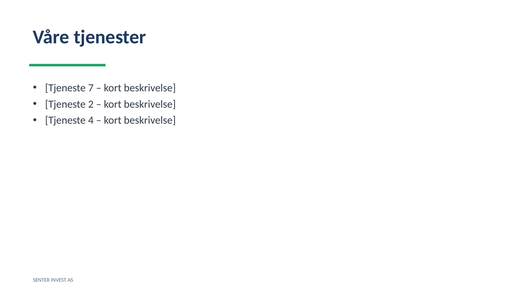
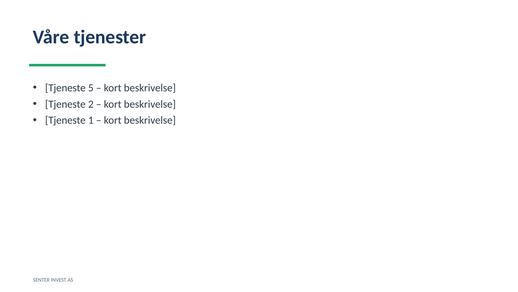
7: 7 -> 5 (91, 88)
4: 4 -> 1 (91, 120)
